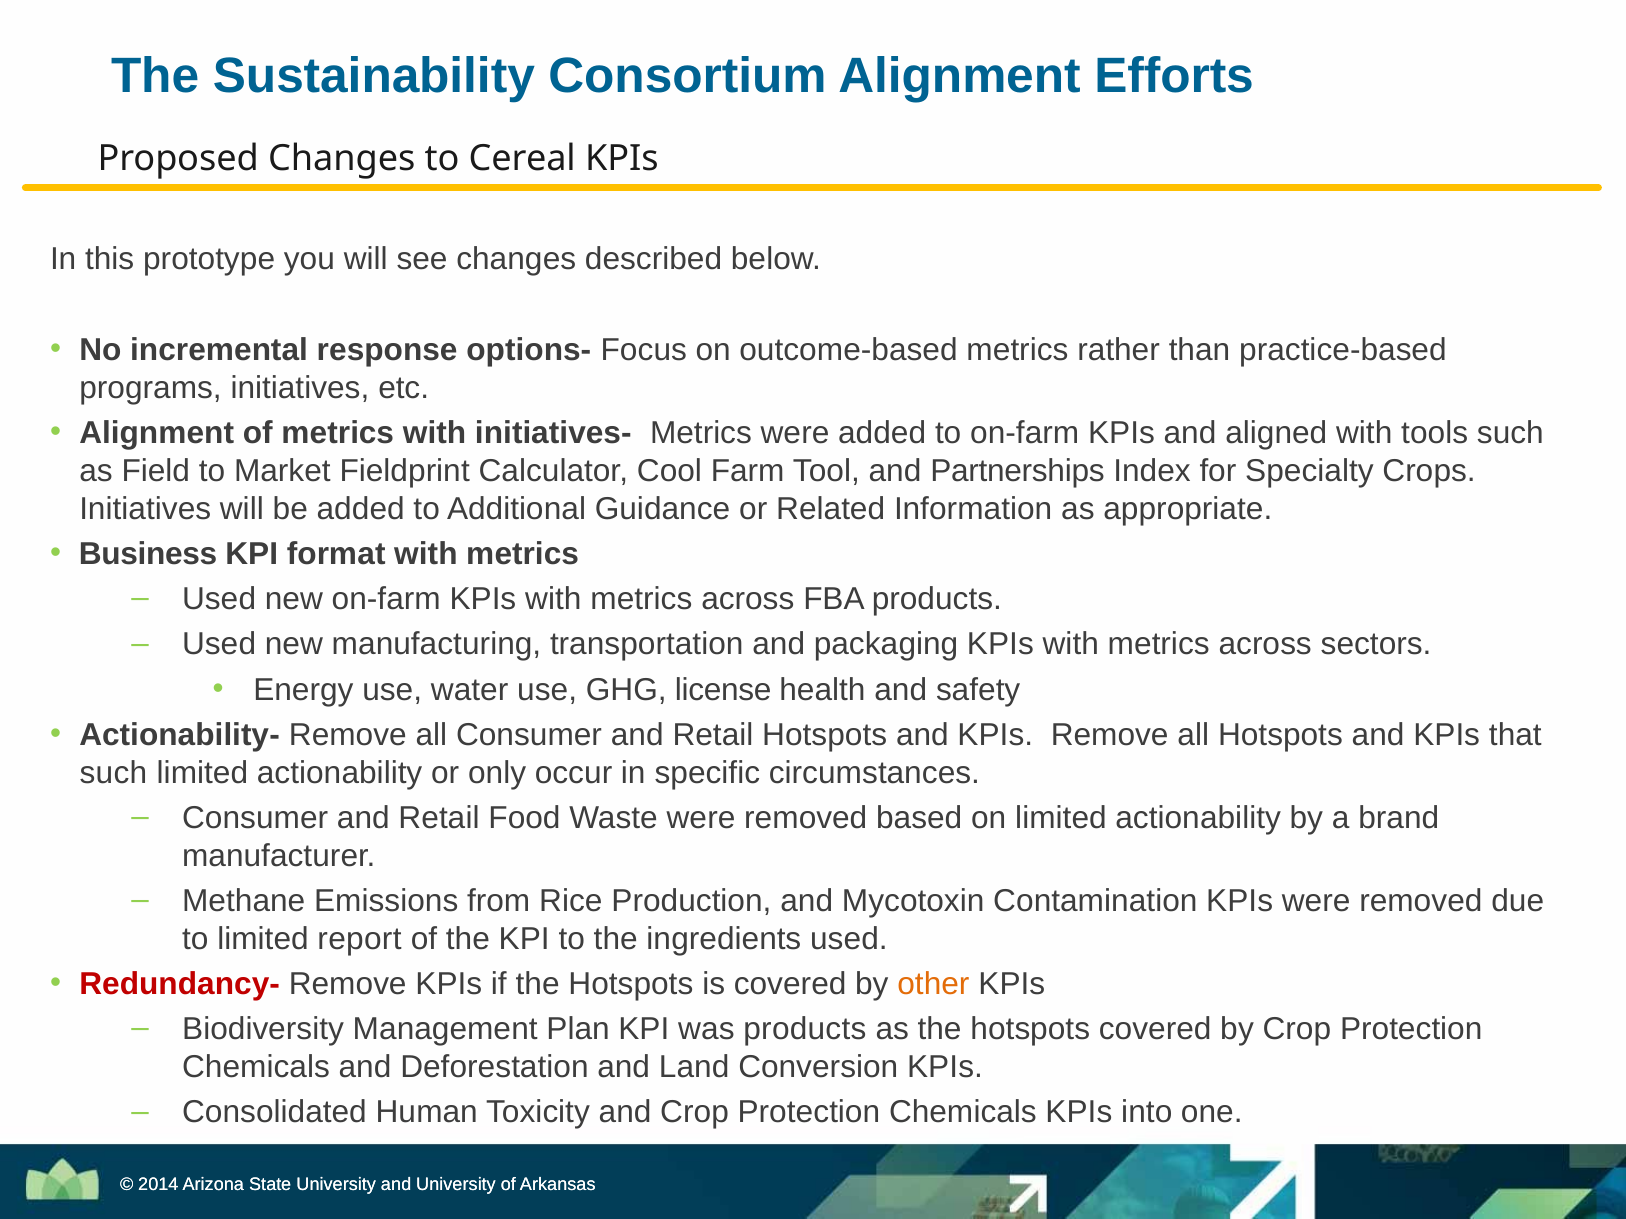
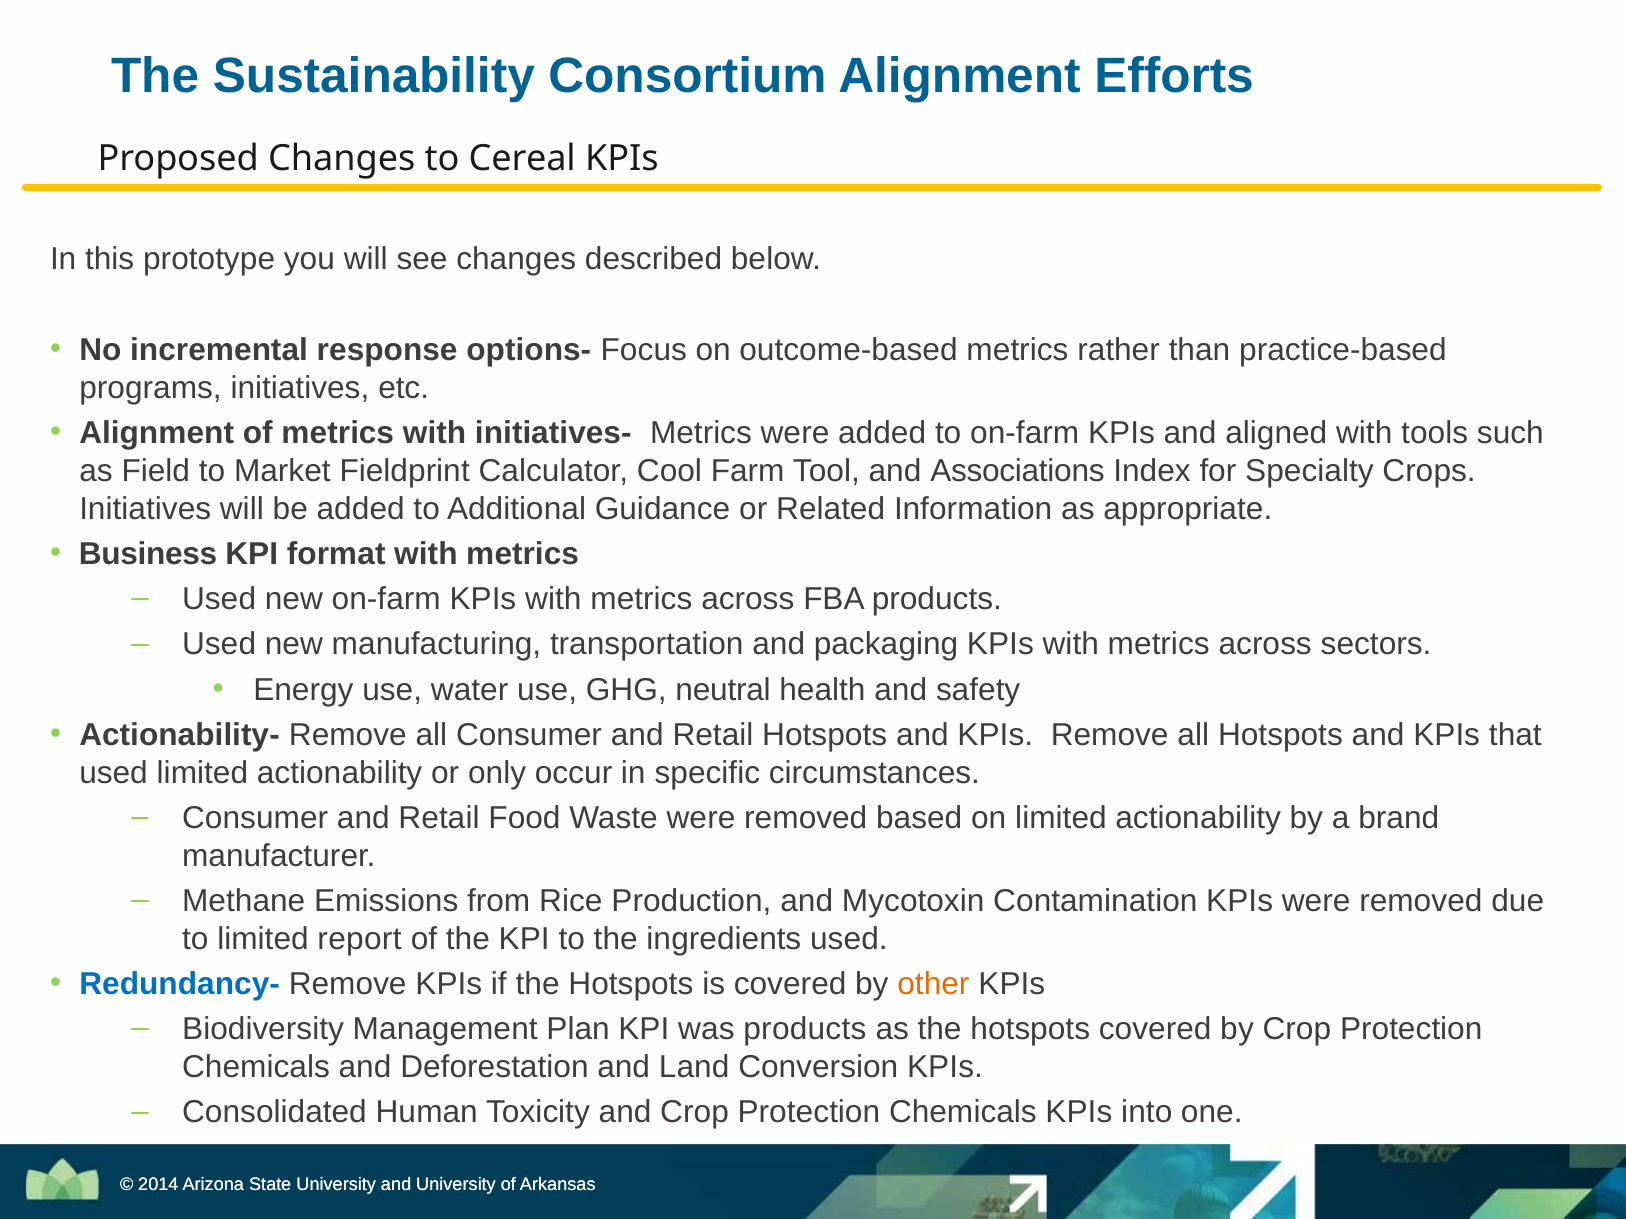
Partnerships: Partnerships -> Associations (1017, 471)
license: license -> neutral (723, 690)
such: such -> used (114, 773)
Redundancy- colour: red -> blue (180, 985)
